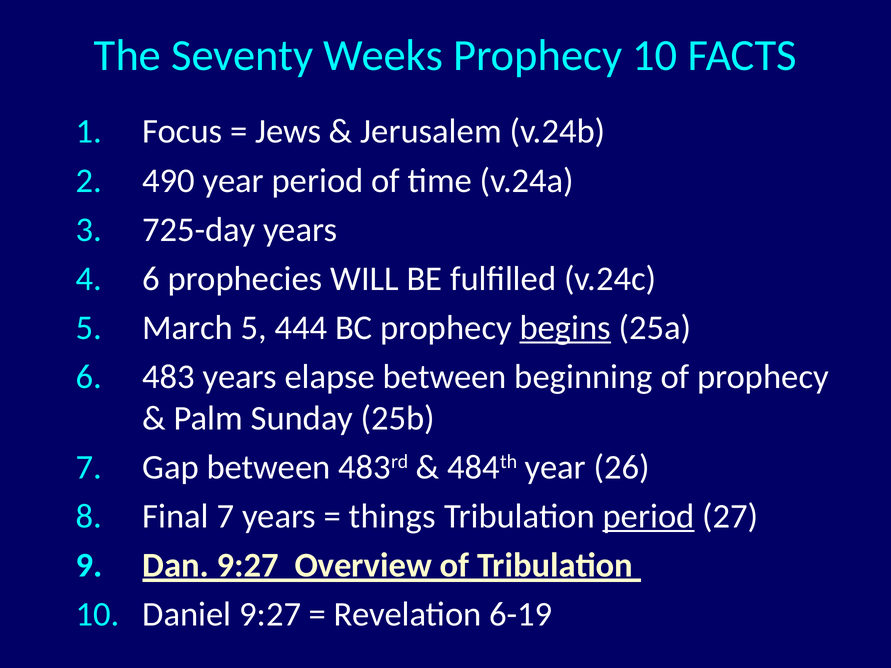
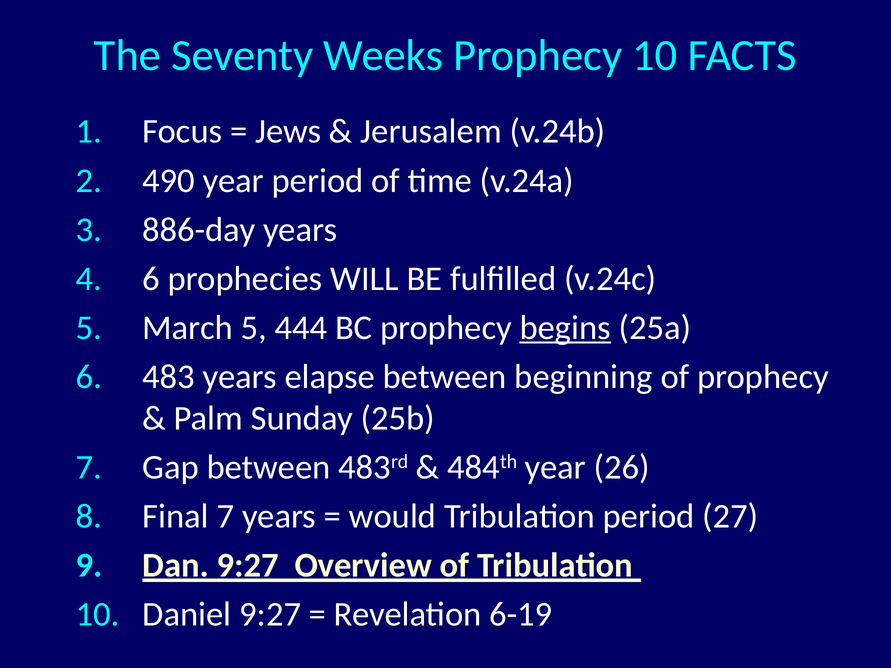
725-day: 725-day -> 886-day (199, 230)
things: things -> would (393, 516)
period underline: present -> none (649, 516)
